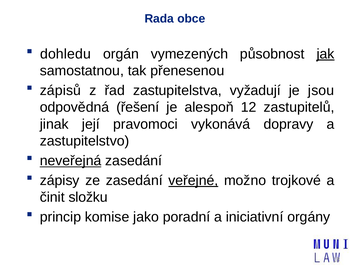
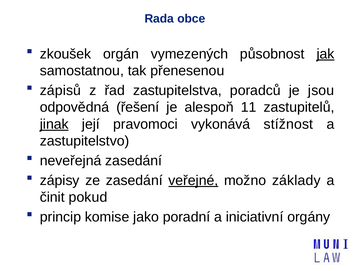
dohledu: dohledu -> zkoušek (66, 54)
vyžadují: vyžadují -> poradců (255, 90)
12: 12 -> 11 (249, 107)
jinak underline: none -> present (54, 124)
dopravy: dopravy -> stížnost (288, 124)
neveřejná underline: present -> none (71, 161)
trojkové: trojkové -> základy (296, 180)
složku: složku -> pokud (88, 197)
